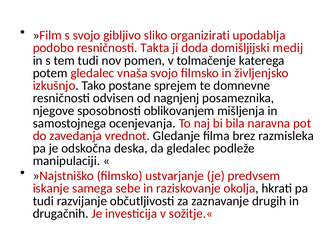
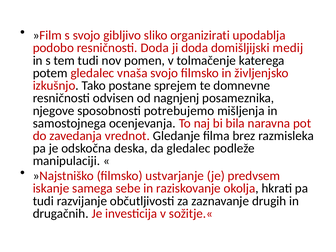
resničnosti Takta: Takta -> Doda (155, 48)
oblikovanjem: oblikovanjem -> potrebujemo (179, 111)
